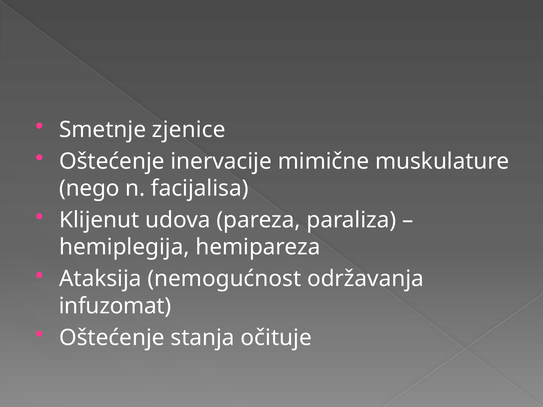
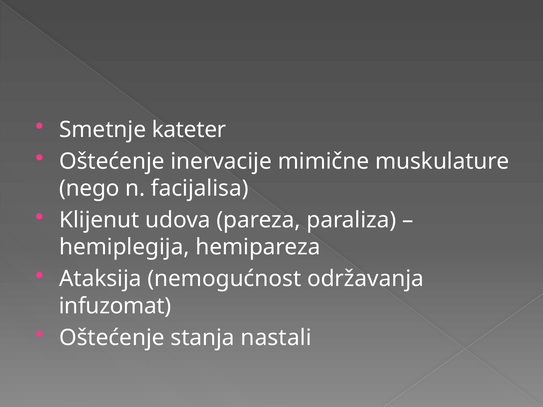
zjenice: zjenice -> kateter (189, 130)
očituje: očituje -> nastali (276, 338)
